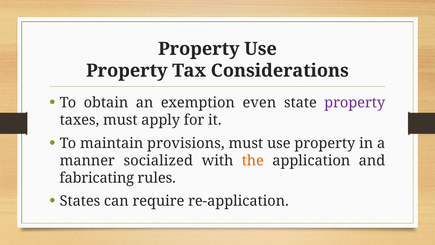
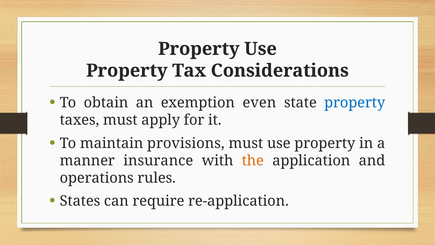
property colour: purple -> blue (355, 103)
socialized: socialized -> insurance (158, 160)
fabricating: fabricating -> operations (97, 178)
